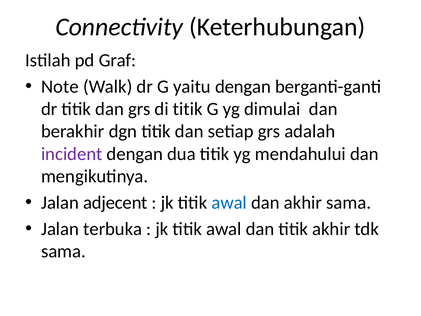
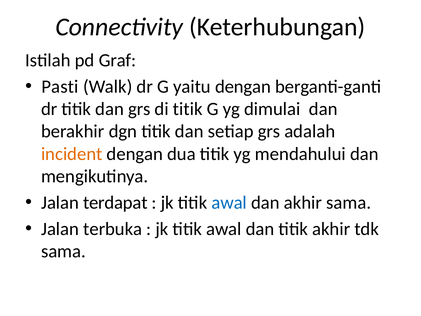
Note: Note -> Pasti (60, 86)
incident colour: purple -> orange (72, 154)
adjecent: adjecent -> terdapat (115, 203)
